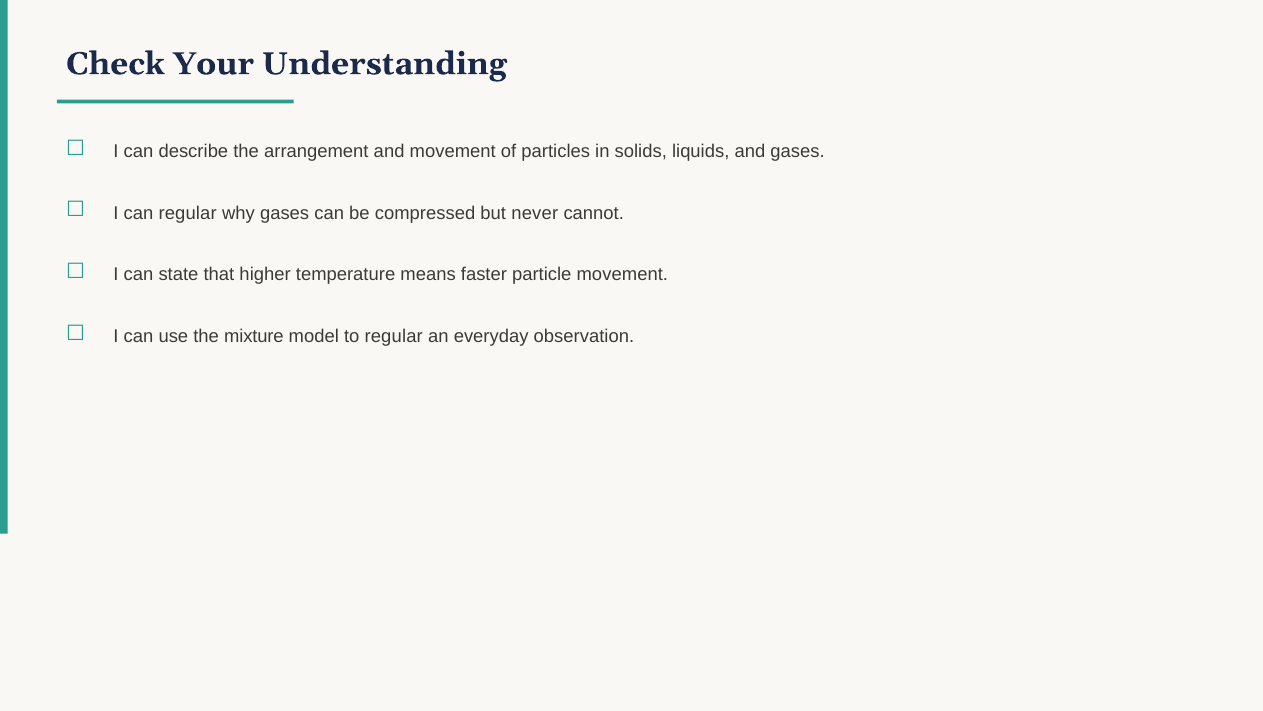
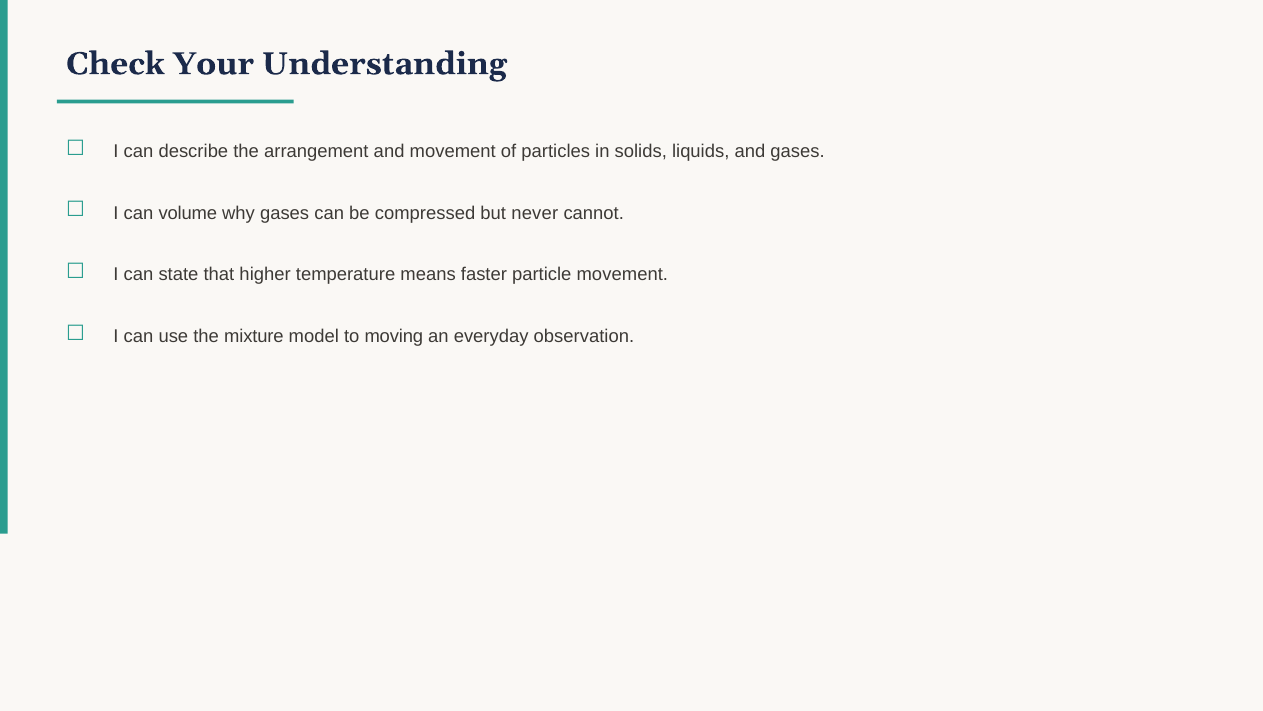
can regular: regular -> volume (188, 213)
to regular: regular -> moving (394, 336)
